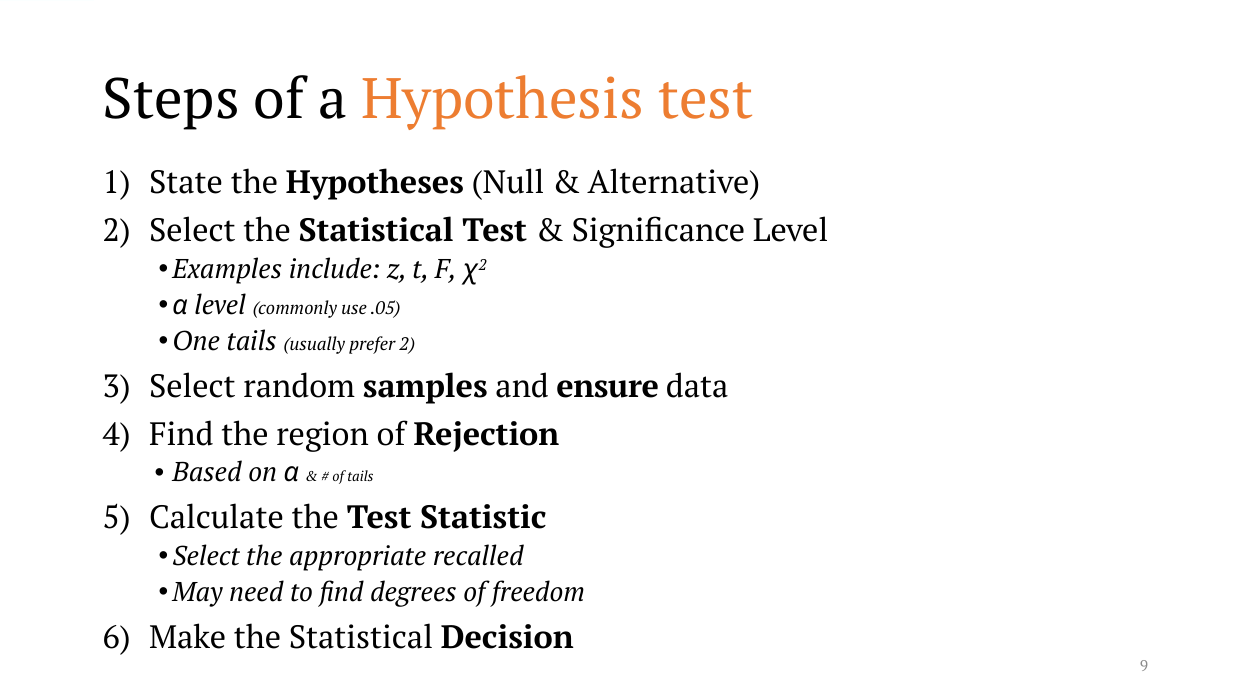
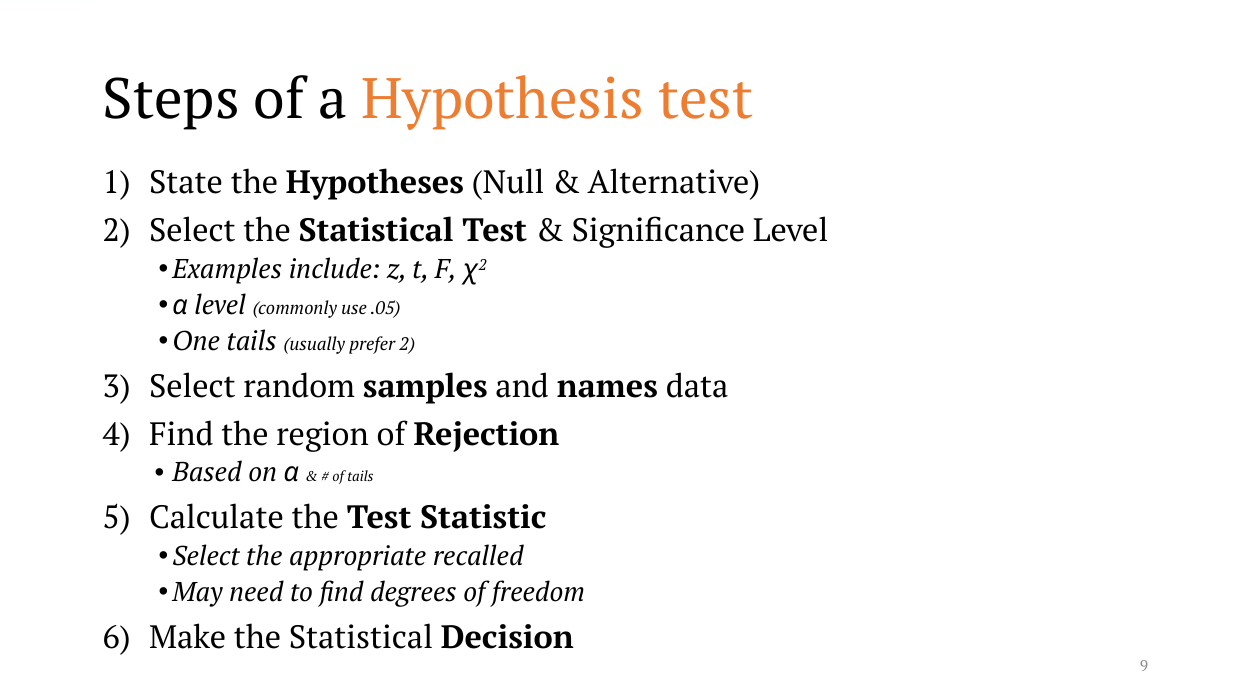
ensure: ensure -> names (607, 387)
